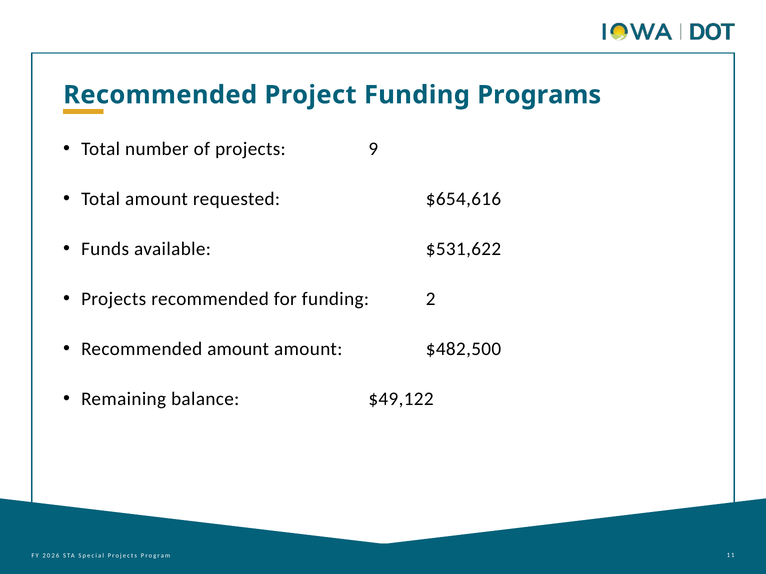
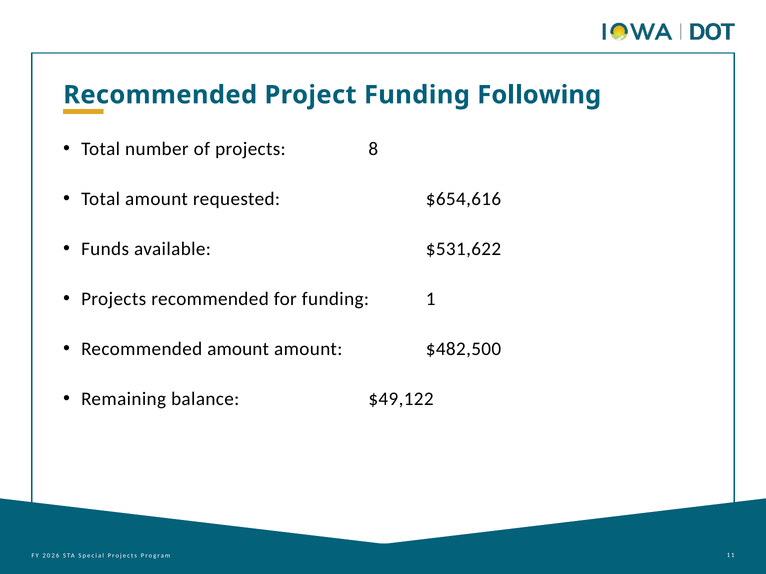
Programs: Programs -> Following (539, 95)
9: 9 -> 8 (373, 149)
2: 2 -> 1 (431, 299)
